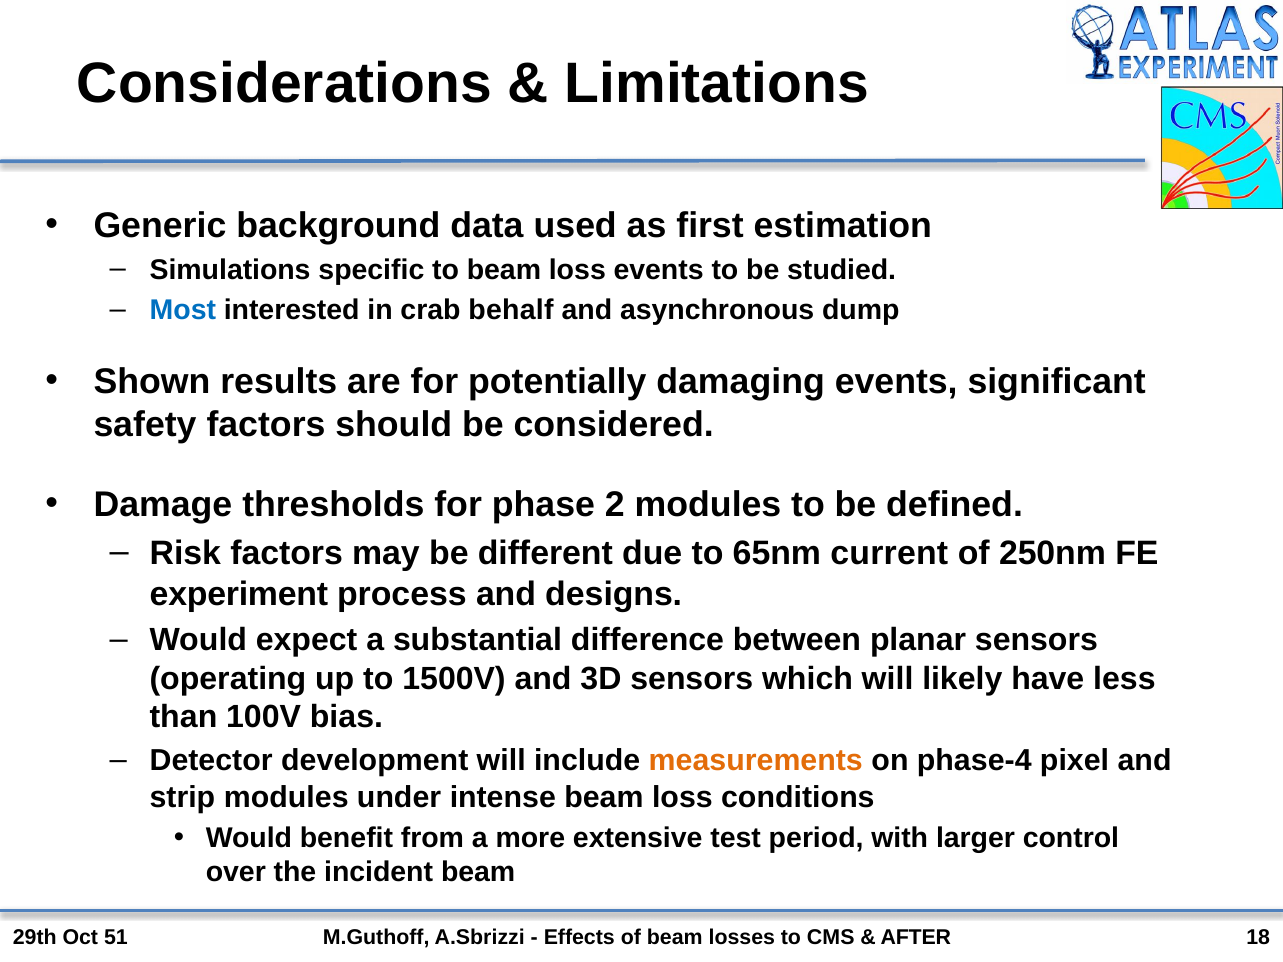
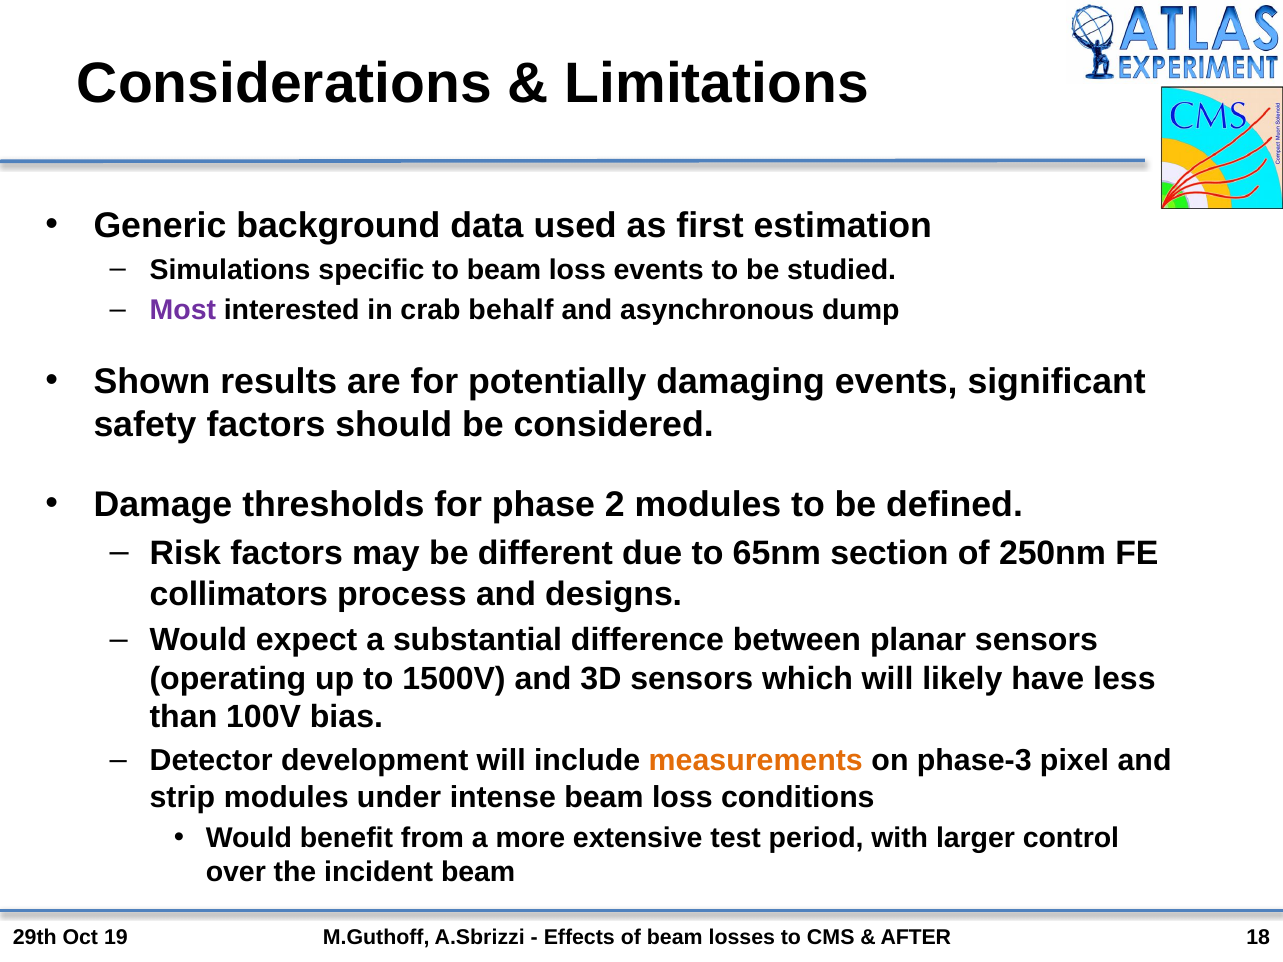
Most colour: blue -> purple (183, 310)
current: current -> section (889, 553)
experiment: experiment -> collimators (239, 594)
phase-4: phase-4 -> phase-3 (974, 761)
51: 51 -> 19 (116, 938)
